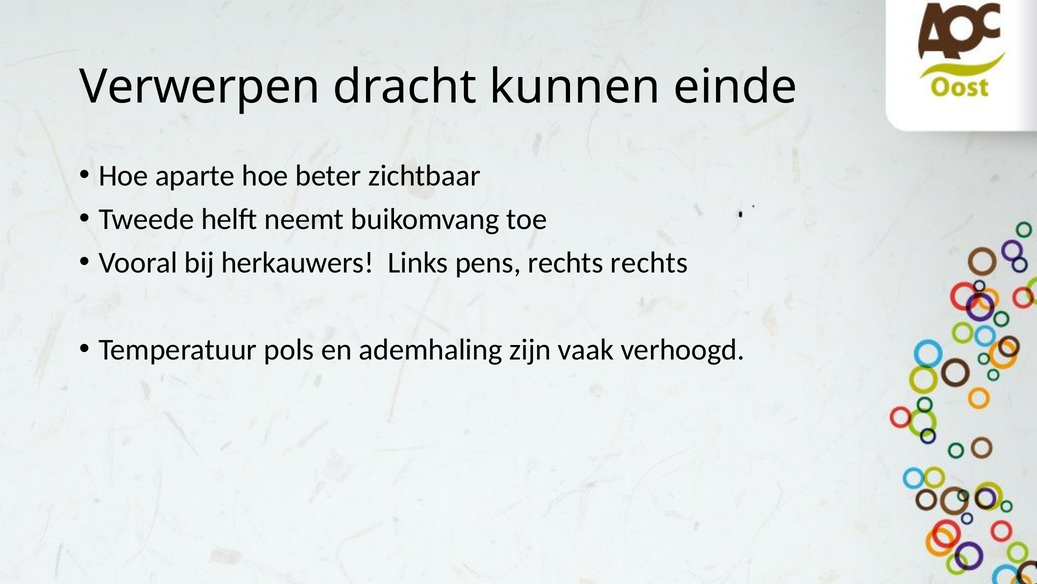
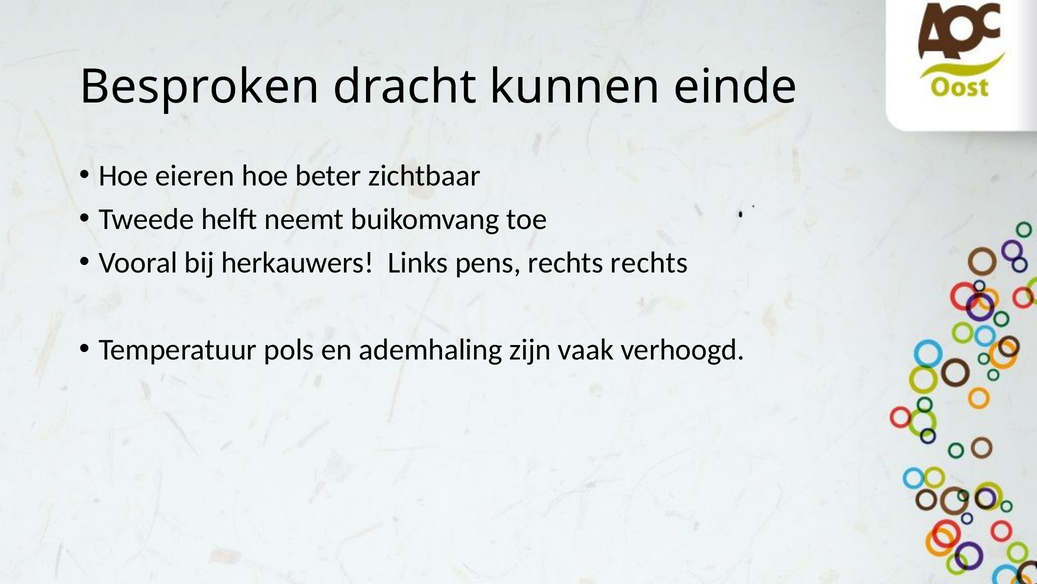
Verwerpen: Verwerpen -> Besproken (200, 87)
aparte: aparte -> eieren (195, 175)
